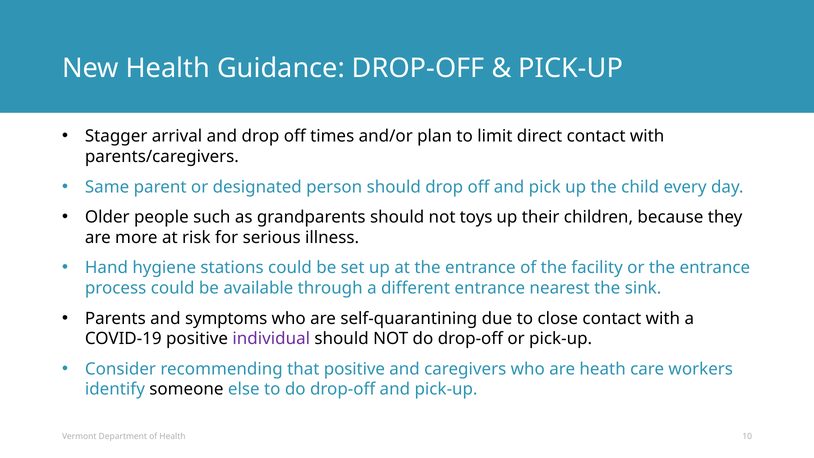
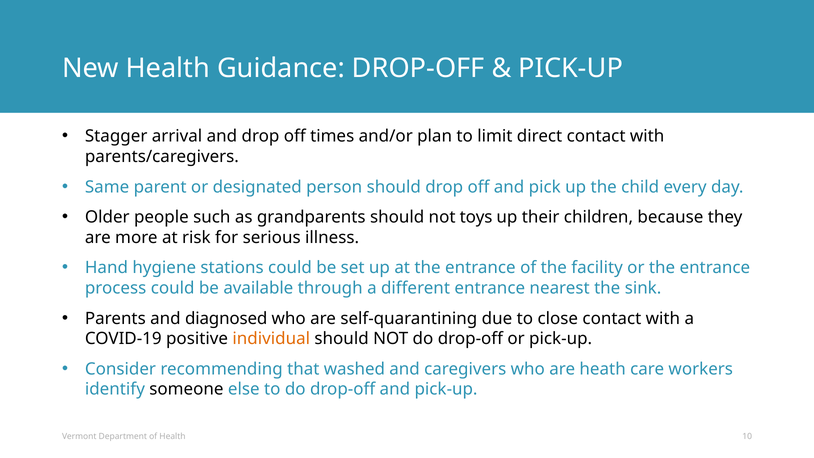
symptoms: symptoms -> diagnosed (226, 318)
individual colour: purple -> orange (271, 339)
that positive: positive -> washed (354, 369)
